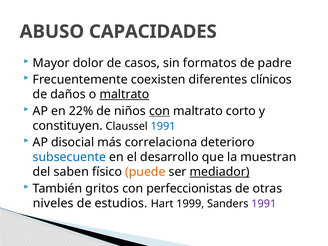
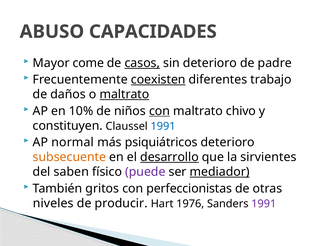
dolor: dolor -> come (88, 63)
casos underline: none -> present (142, 63)
sin formatos: formatos -> deterioro (210, 63)
coexisten underline: none -> present (158, 80)
clínicos: clínicos -> trabajo (271, 80)
22%: 22% -> 10% (81, 111)
corto: corto -> chivo (241, 111)
disocial: disocial -> normal (73, 142)
correlaciona: correlaciona -> psiquiátricos (161, 142)
subsecuente colour: blue -> orange (69, 157)
desarrollo underline: none -> present (169, 157)
muestran: muestran -> sirvientes (268, 157)
puede colour: orange -> purple (145, 172)
estudios: estudios -> producir (121, 203)
1999: 1999 -> 1976 (190, 204)
